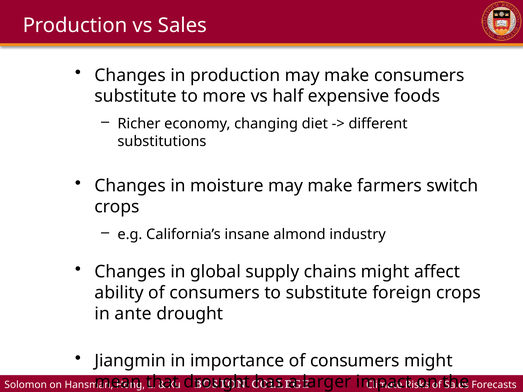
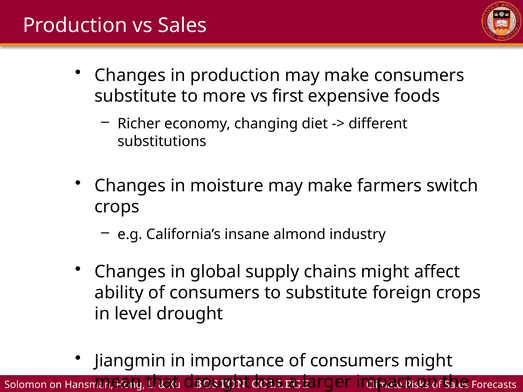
half: half -> first (288, 96)
ante: ante -> level (133, 314)
